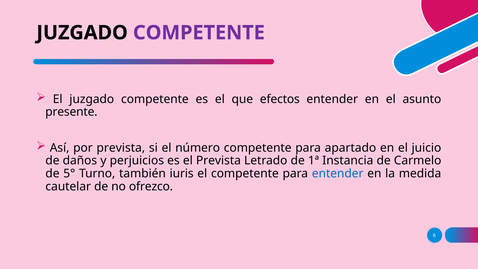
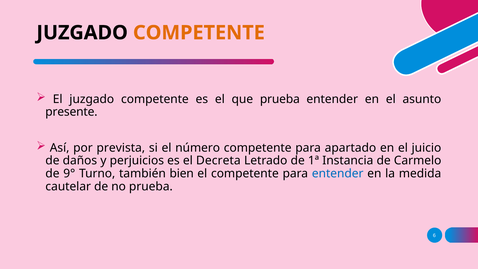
COMPETENTE colour: purple -> orange (199, 33)
que efectos: efectos -> prueba (280, 99)
el Prevista: Prevista -> Decreta (218, 161)
5°: 5° -> 9° (69, 174)
iuris: iuris -> bien (182, 174)
no ofrezco: ofrezco -> prueba (151, 186)
